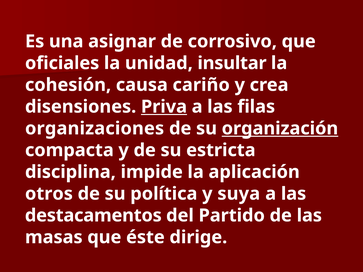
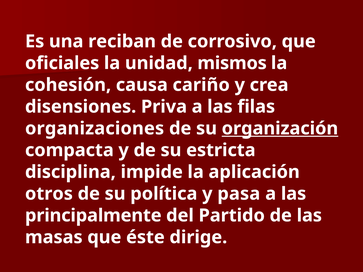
asignar: asignar -> reciban (122, 41)
insultar: insultar -> mismos (232, 63)
Priva underline: present -> none (164, 107)
suya: suya -> pasa (239, 194)
destacamentos: destacamentos -> principalmente (93, 216)
